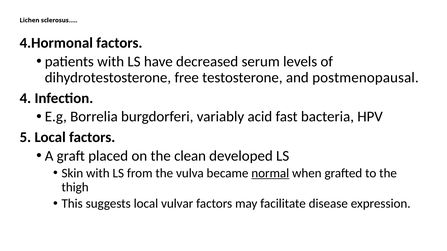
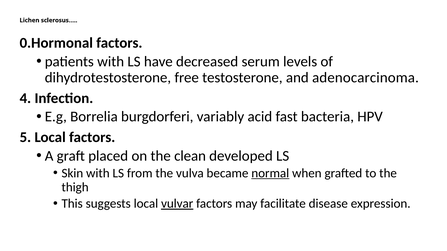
4.Hormonal: 4.Hormonal -> 0.Hormonal (56, 43)
postmenopausal: postmenopausal -> adenocarcinoma (365, 78)
vulvar underline: none -> present (177, 204)
